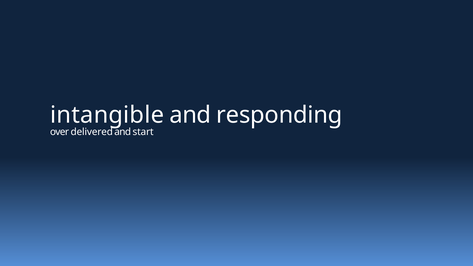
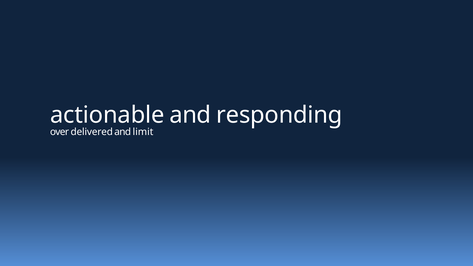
intangible: intangible -> actionable (107, 115)
start: start -> limit (143, 132)
